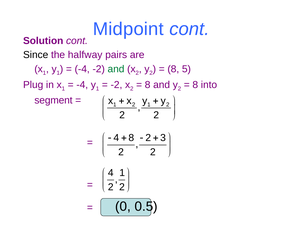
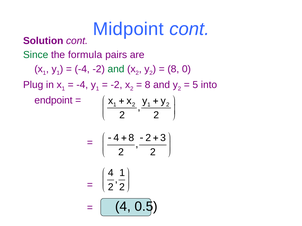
Since colour: black -> green (36, 55)
halfway: halfway -> formula (85, 55)
5: 5 -> 0 (186, 69)
8: 8 -> 5 (195, 85)
segment: segment -> endpoint (53, 101)
0: 0 -> 4 (123, 207)
